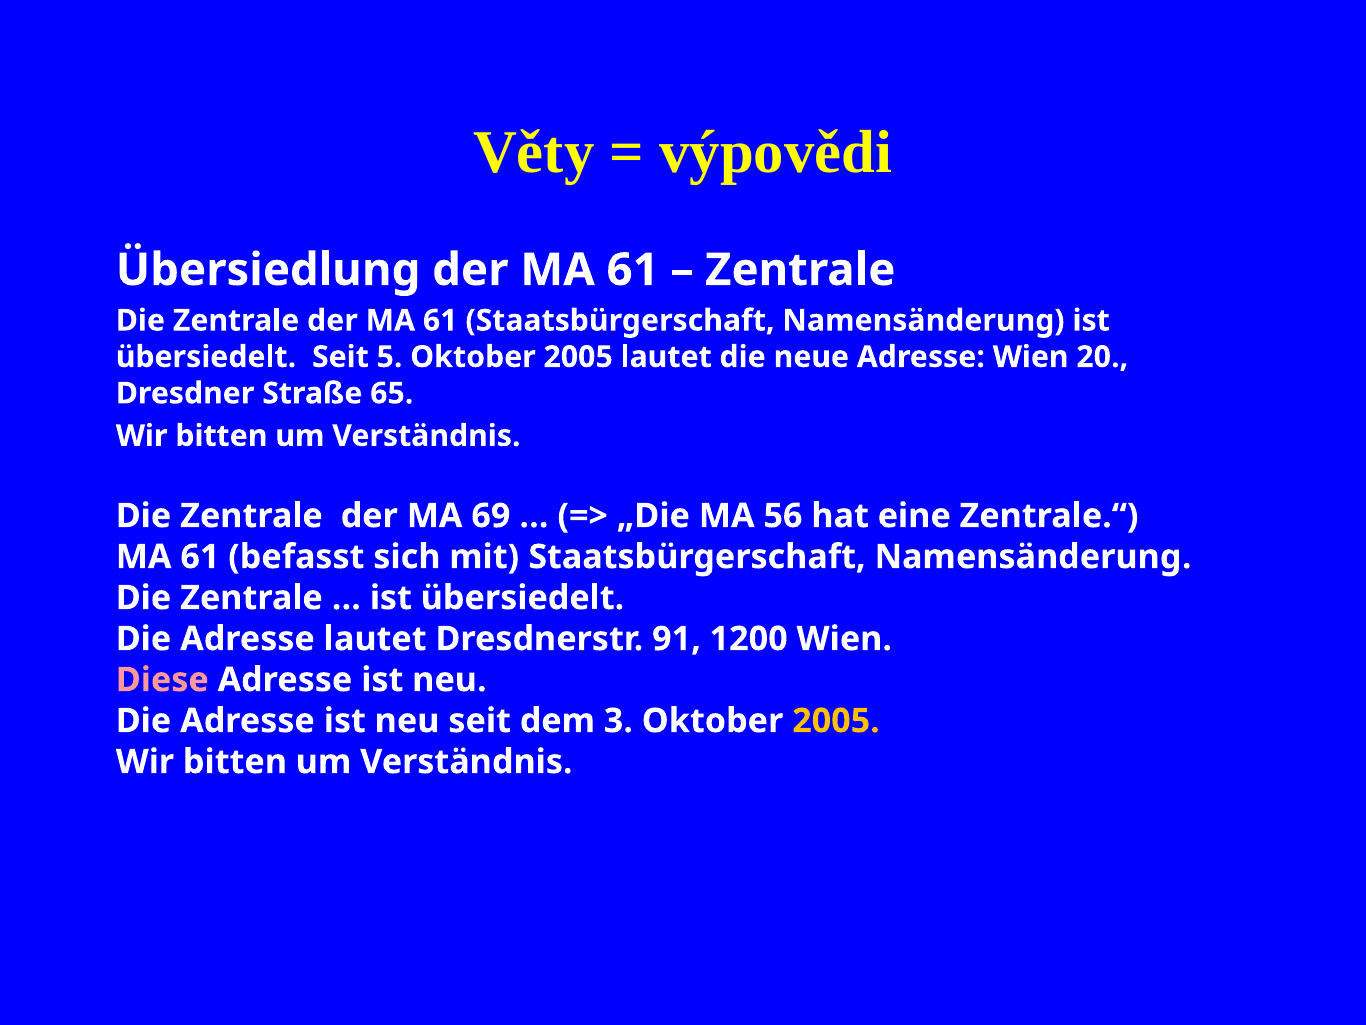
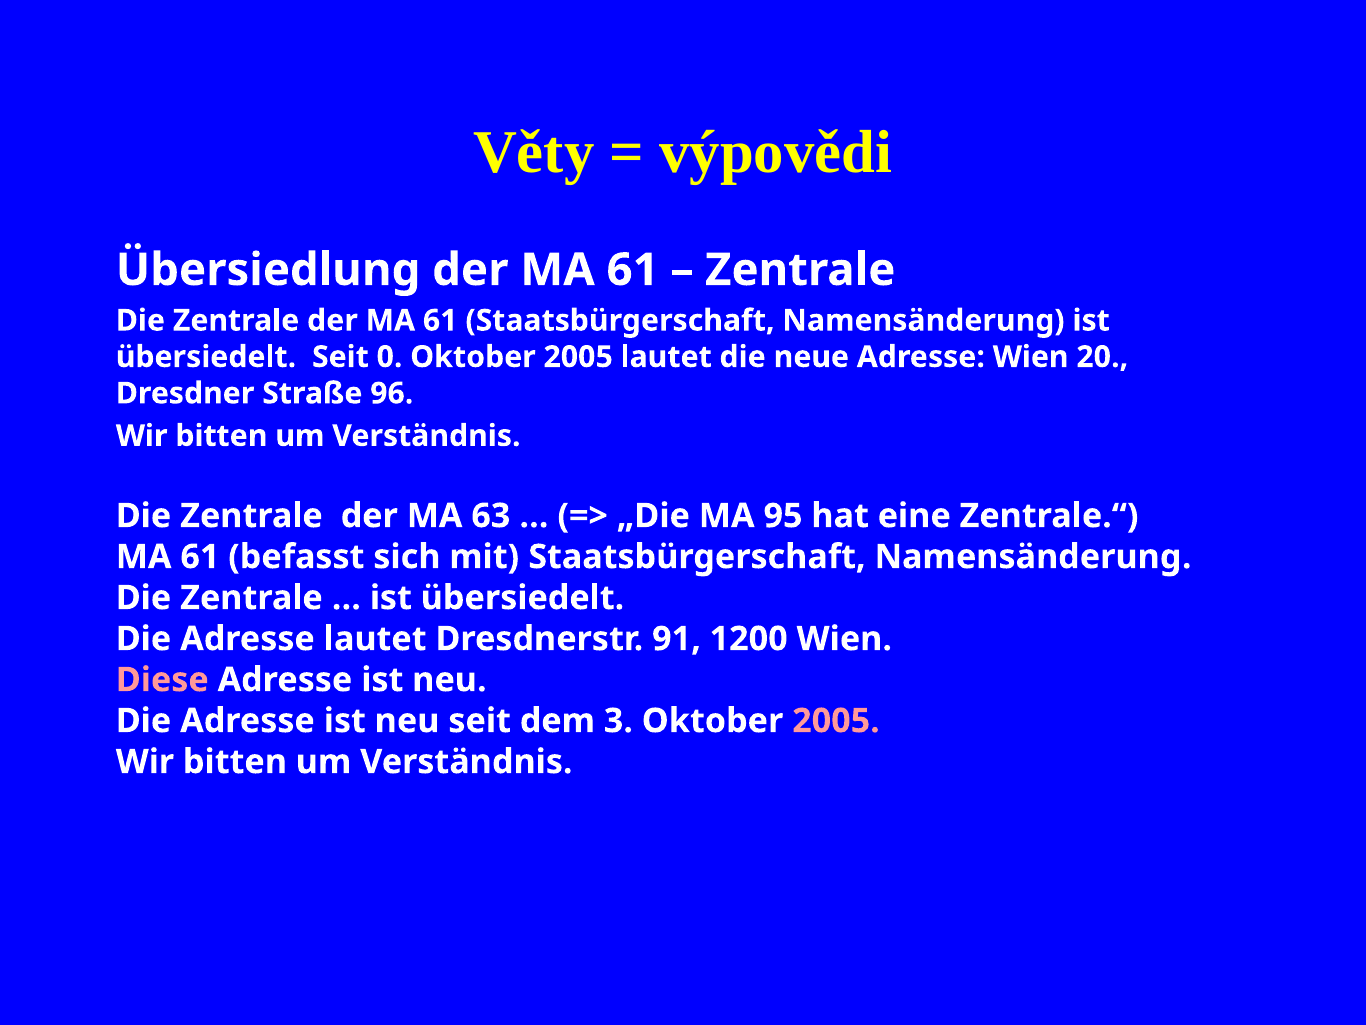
5: 5 -> 0 (389, 357)
65: 65 -> 96 (392, 393)
69: 69 -> 63 (491, 516)
56: 56 -> 95 (783, 516)
2005 colour: yellow -> pink (836, 721)
